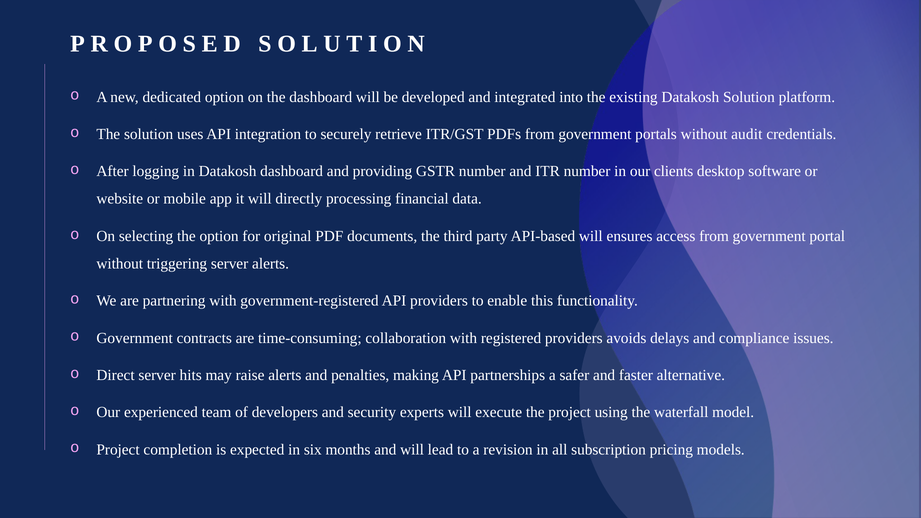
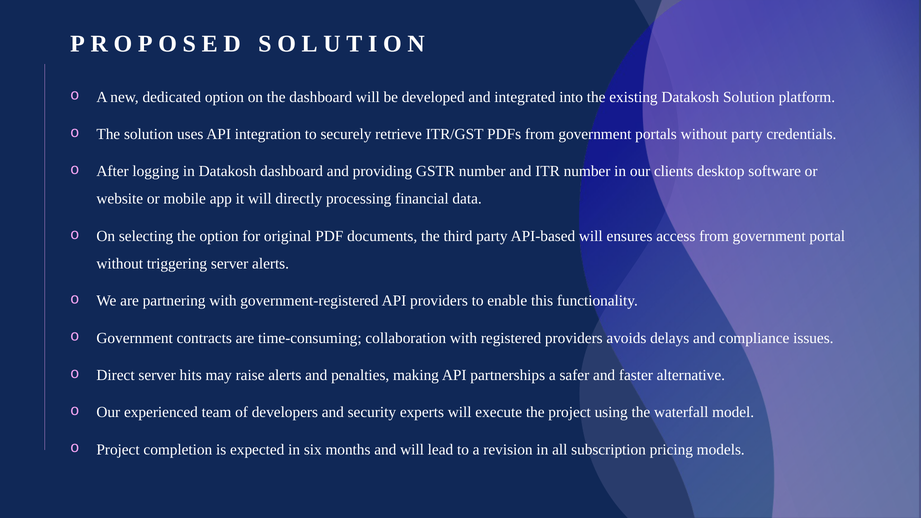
without audit: audit -> party (747, 134)
